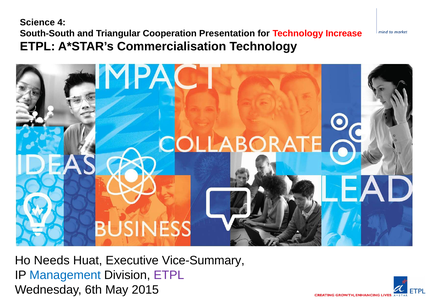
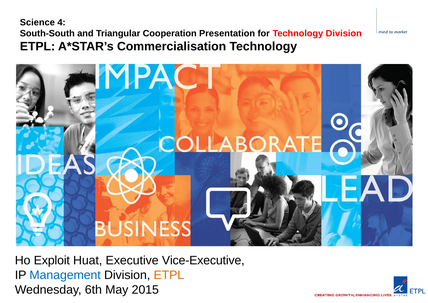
Technology Increase: Increase -> Division (344, 33)
Needs: Needs -> Exploit (52, 260)
Vice-Summary: Vice-Summary -> Vice-Executive (203, 260)
ETPL colour: purple -> orange (169, 275)
